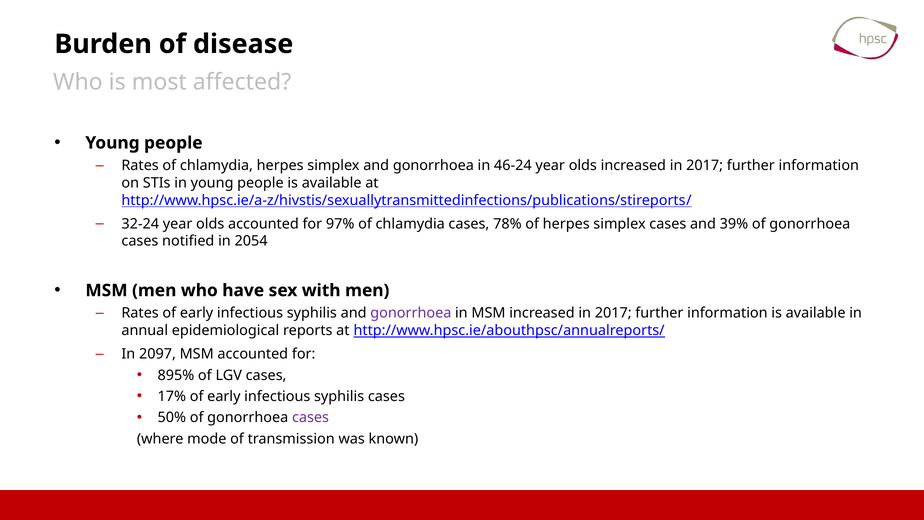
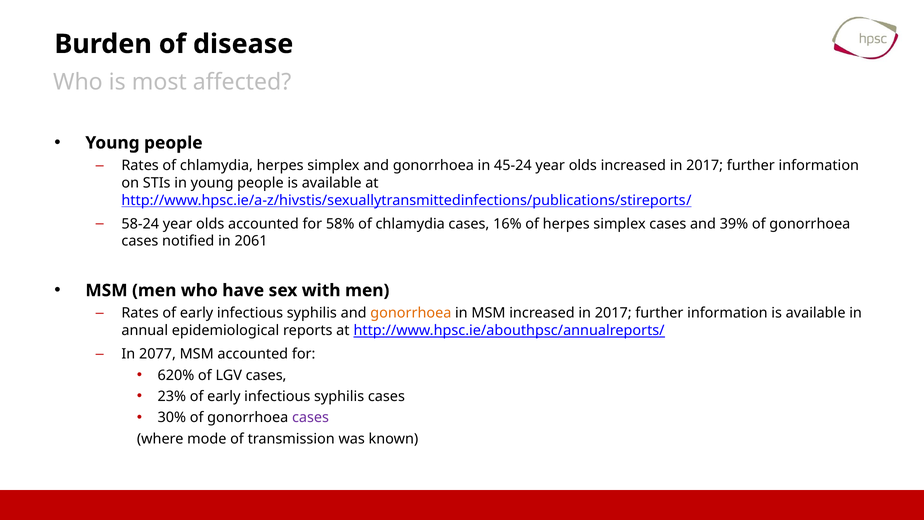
46-24: 46-24 -> 45-24 (513, 166)
32-24: 32-24 -> 58-24 (140, 224)
97%: 97% -> 58% (340, 224)
78%: 78% -> 16% (507, 224)
2054: 2054 -> 2061 (251, 241)
gonorrhoea colour: purple -> orange (411, 313)
2097: 2097 -> 2077 (157, 354)
895%: 895% -> 620% (176, 375)
17%: 17% -> 23% (172, 396)
50%: 50% -> 30% (172, 418)
